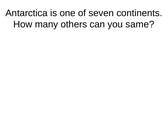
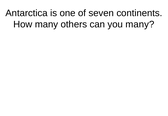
you same: same -> many (140, 24)
